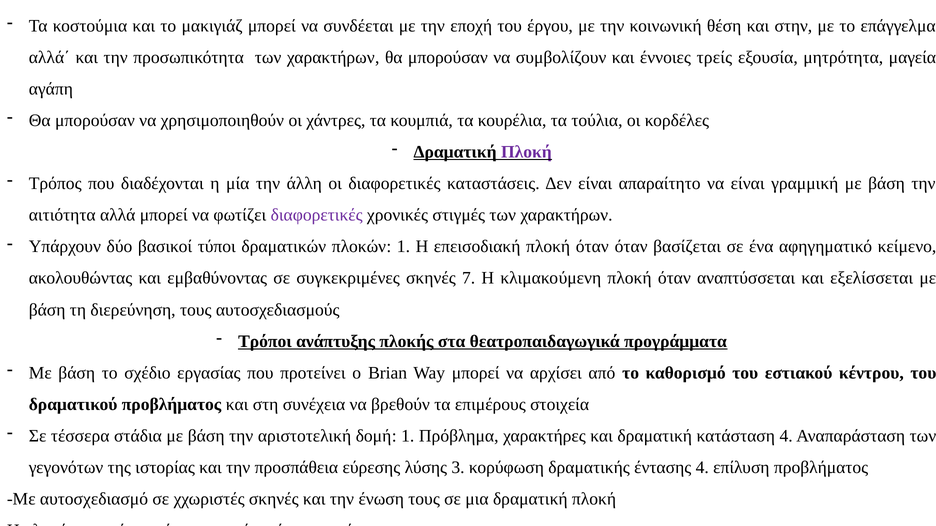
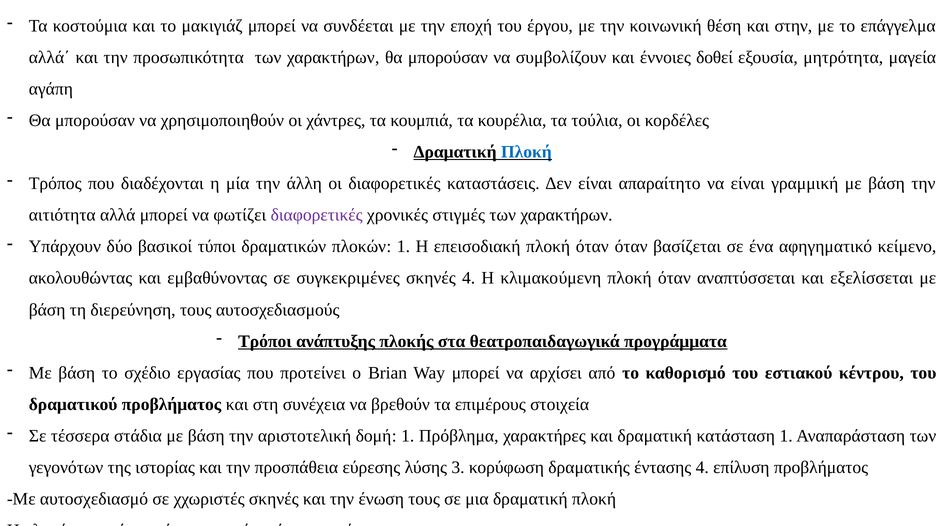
τρείς: τρείς -> δοθεί (715, 57)
Πλοκή colour: purple -> blue (526, 152)
σκηνές 7: 7 -> 4 (469, 278)
κατάσταση 4: 4 -> 1 (786, 436)
